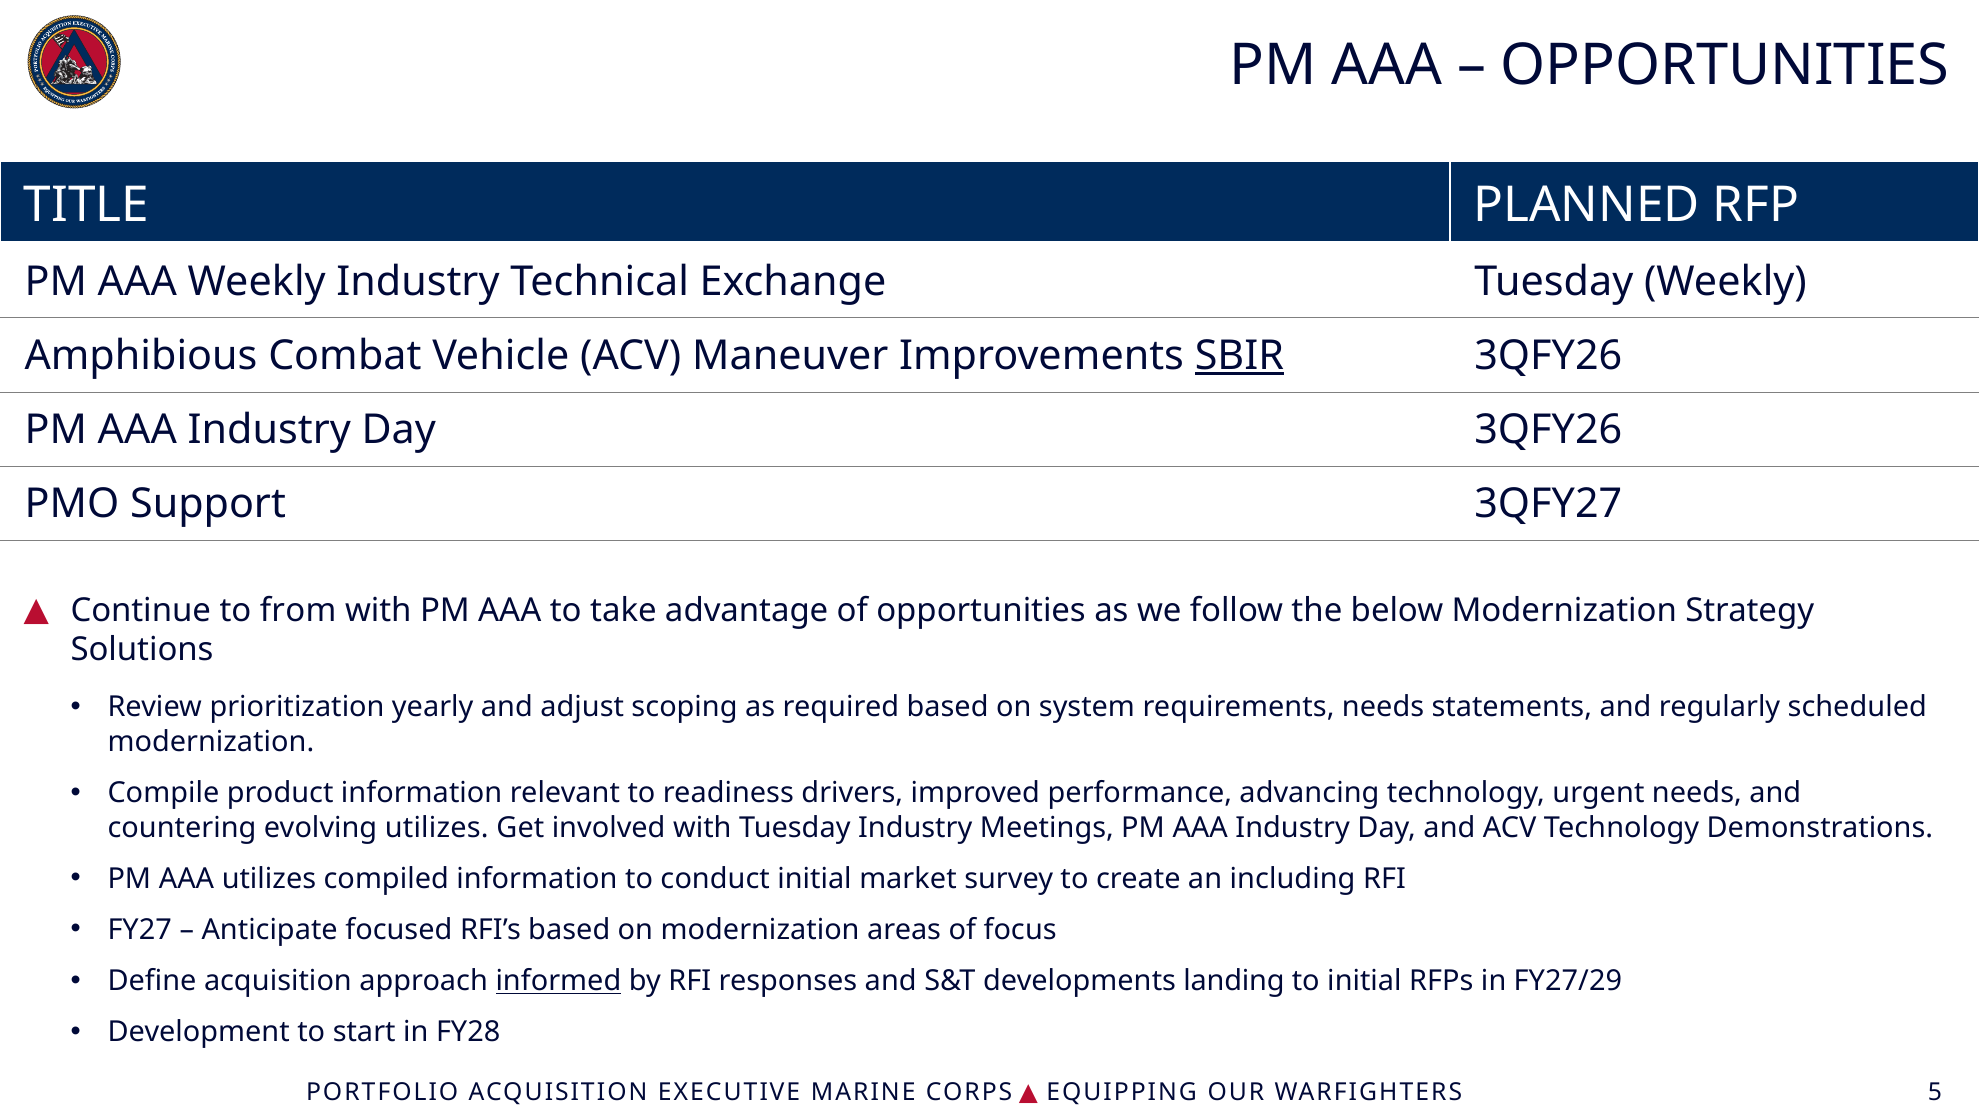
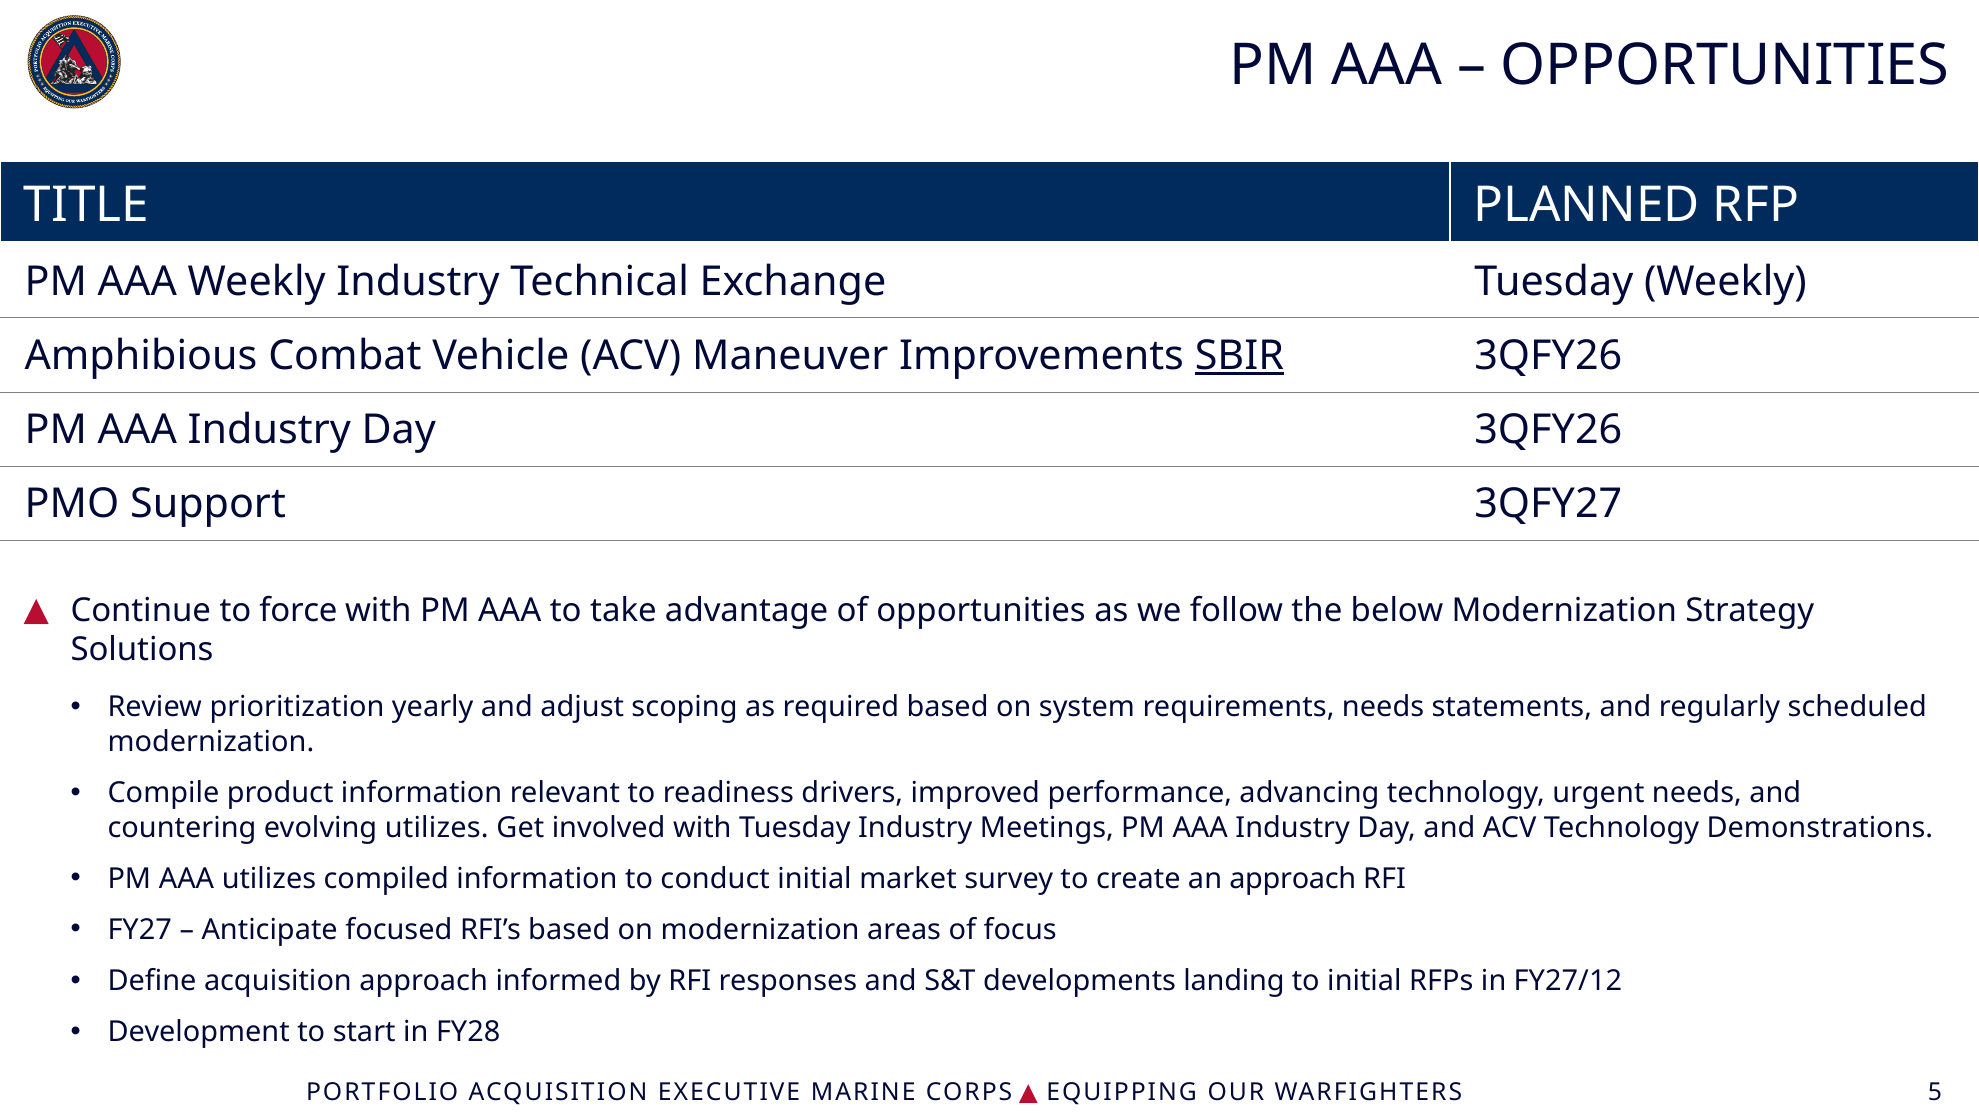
from: from -> force (298, 610)
an including: including -> approach (1293, 879)
informed underline: present -> none (558, 981)
FY27/29: FY27/29 -> FY27/12 (1568, 981)
